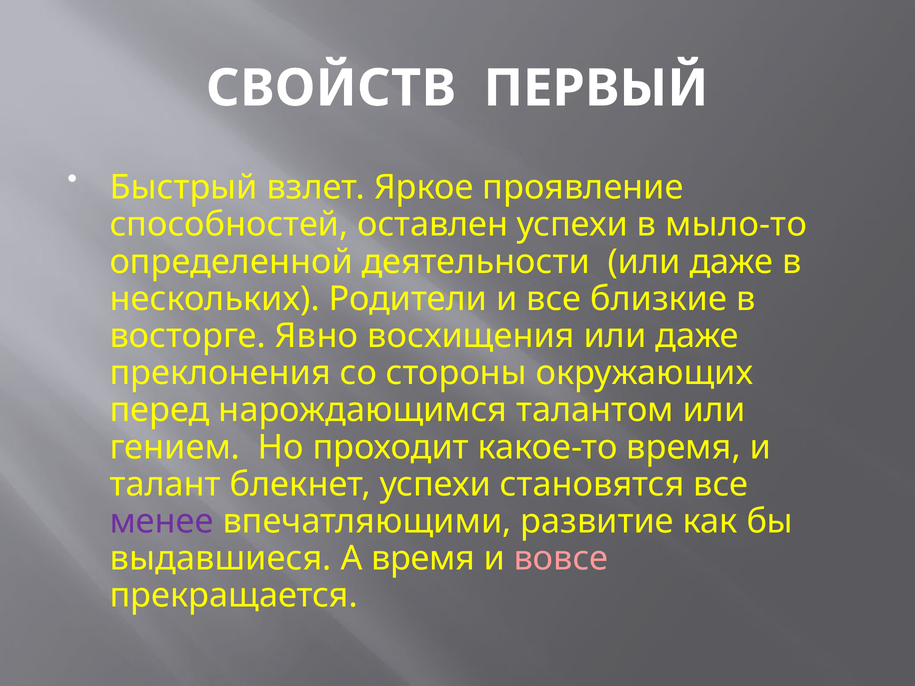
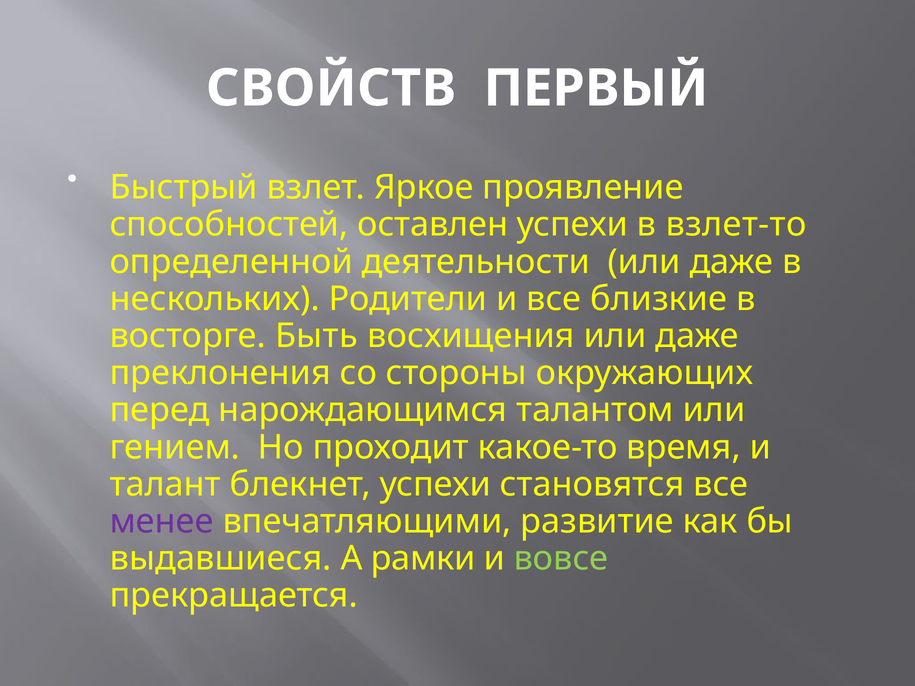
мыло-то: мыло-то -> взлет-то (736, 225)
Явно: Явно -> Быть (316, 336)
А время: время -> рамки (423, 559)
вовсе colour: pink -> light green (561, 559)
